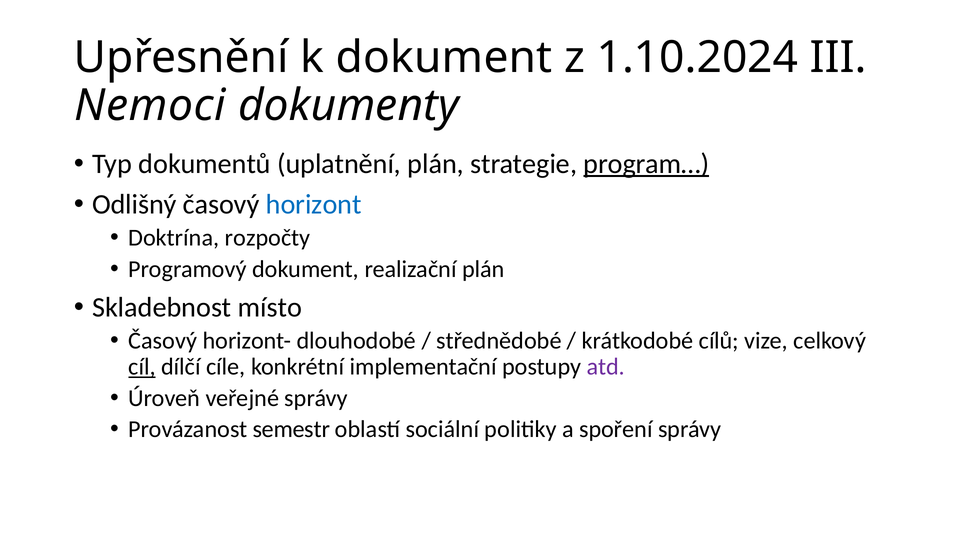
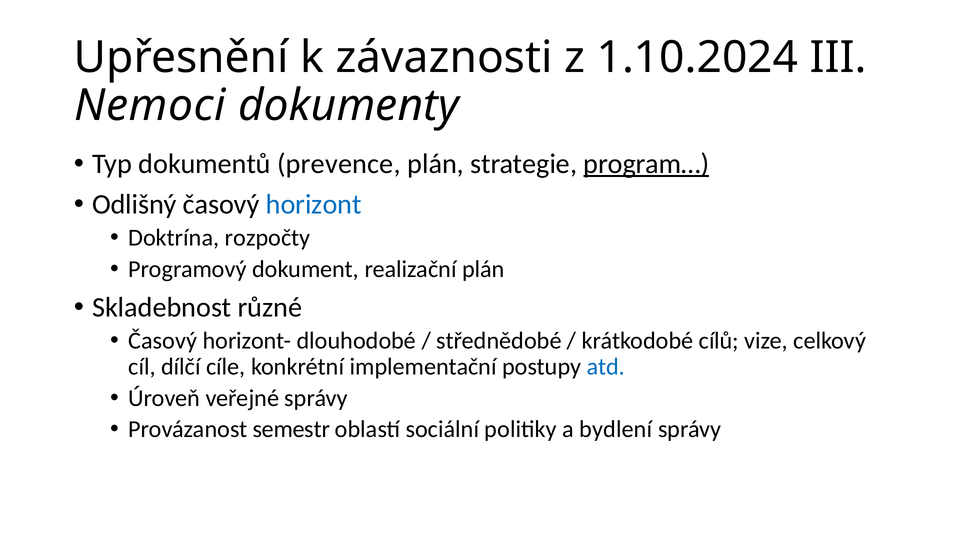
k dokument: dokument -> závaznosti (444, 57)
uplatnění: uplatnění -> prevence (339, 164)
místo: místo -> různé (270, 307)
cíl underline: present -> none (142, 367)
atd colour: purple -> blue (606, 367)
spoření: spoření -> bydlení (616, 429)
